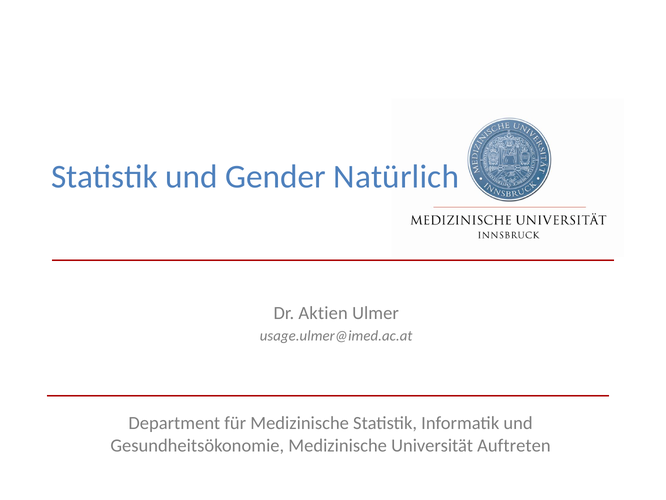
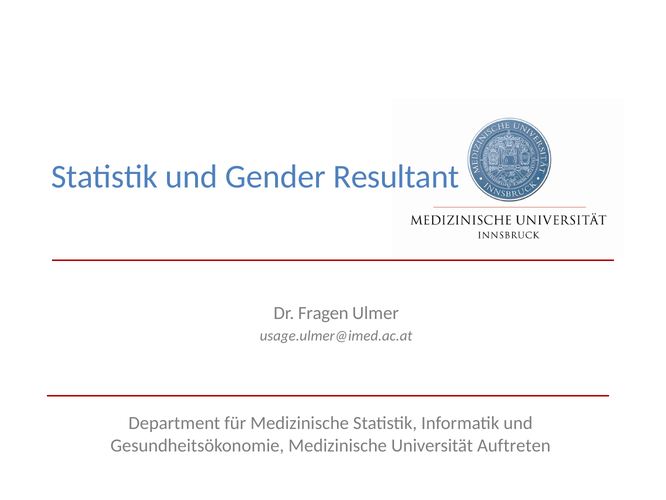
Natürlich: Natürlich -> Resultant (396, 177)
Aktien: Aktien -> Fragen (323, 313)
